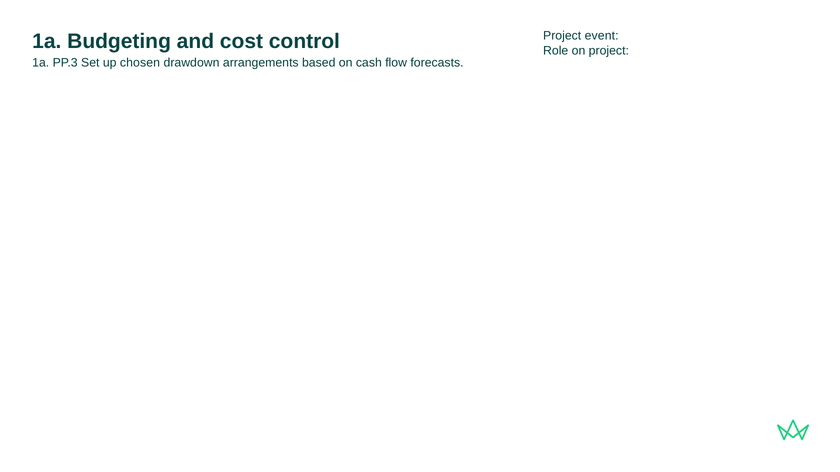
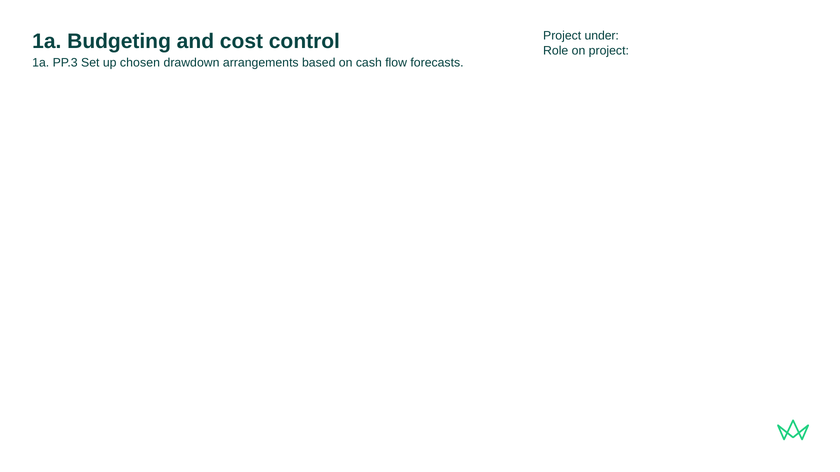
event: event -> under (602, 36)
